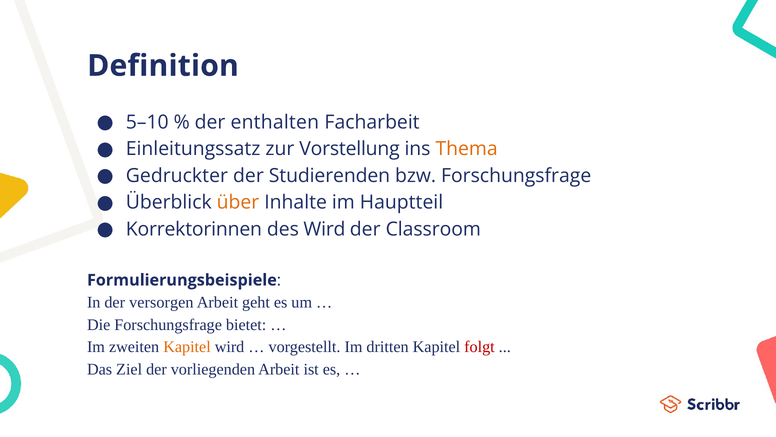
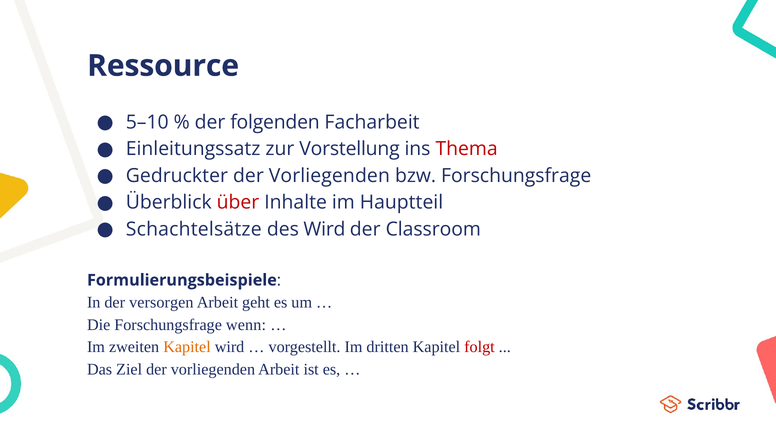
Definition: Definition -> Ressource (163, 66)
enthalten: enthalten -> folgenden (275, 122)
Thema colour: orange -> red (467, 149)
Studierenden: Studierenden -> Vorliegenden (329, 176)
über colour: orange -> red (238, 202)
Korrektorinnen: Korrektorinnen -> Schachtelsätze (194, 229)
bietet: bietet -> wenn (246, 324)
